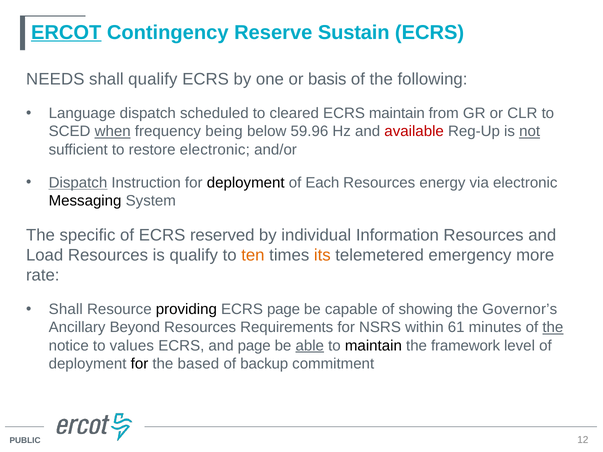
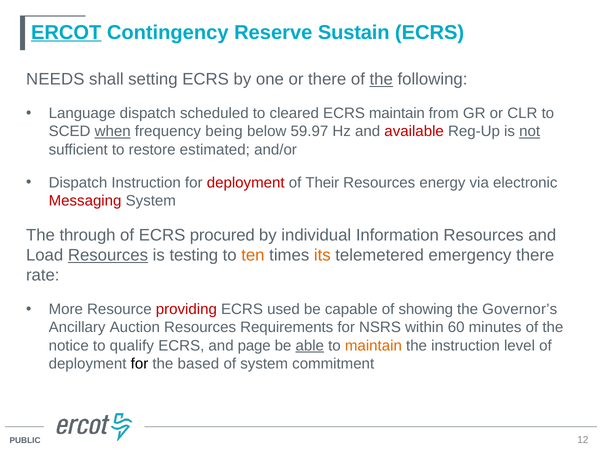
shall qualify: qualify -> setting (153, 79)
or basis: basis -> there (327, 79)
the underline: none -> present (381, 79)
59.96: 59.96 -> 59.97 (309, 132)
restore electronic: electronic -> estimated (215, 150)
Dispatch underline: present -> none (78, 183)
deployment colour: black -> red (246, 183)
Each: Each -> Their (322, 183)
Messaging colour: black -> red (85, 201)
specific: specific -> through (88, 235)
reserved: reserved -> procured (222, 235)
Resources underline: none -> present (108, 255)
is qualify: qualify -> testing (194, 255)
emergency more: more -> there (535, 255)
Shall: Shall -> More (66, 310)
providing colour: black -> red (186, 310)
ECRS page: page -> used (283, 310)
Beyond: Beyond -> Auction (135, 328)
61: 61 -> 60 (456, 328)
the underline: present -> none (553, 328)
values: values -> qualify (132, 346)
maintain colour: black -> orange (373, 346)
the framework: framework -> instruction (466, 346)
of backup: backup -> system (264, 364)
